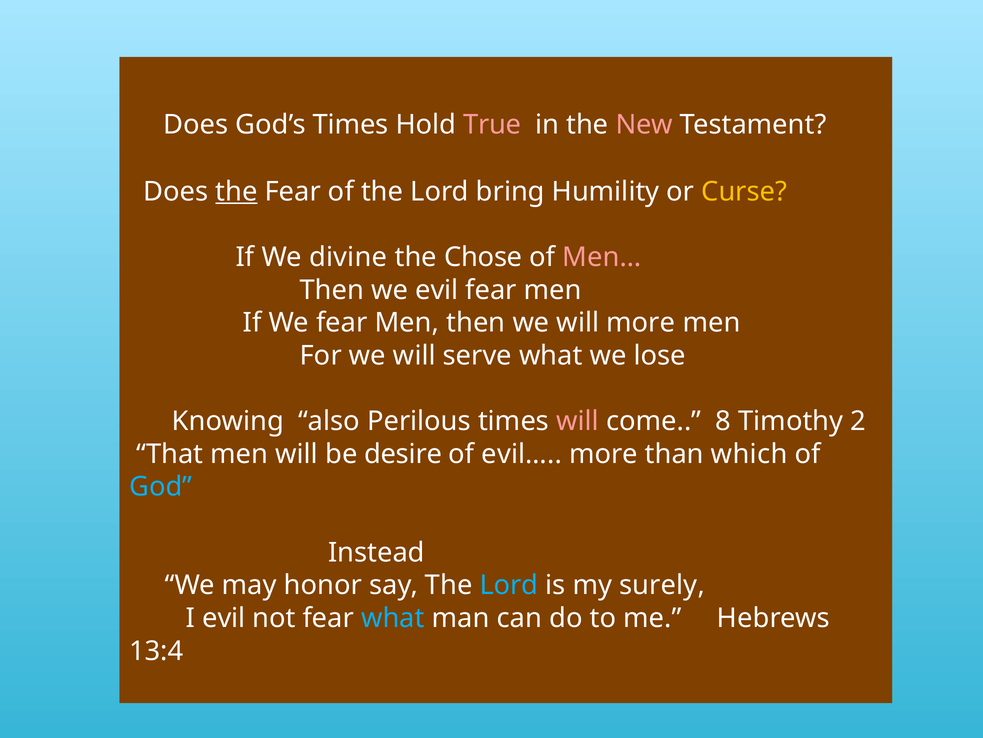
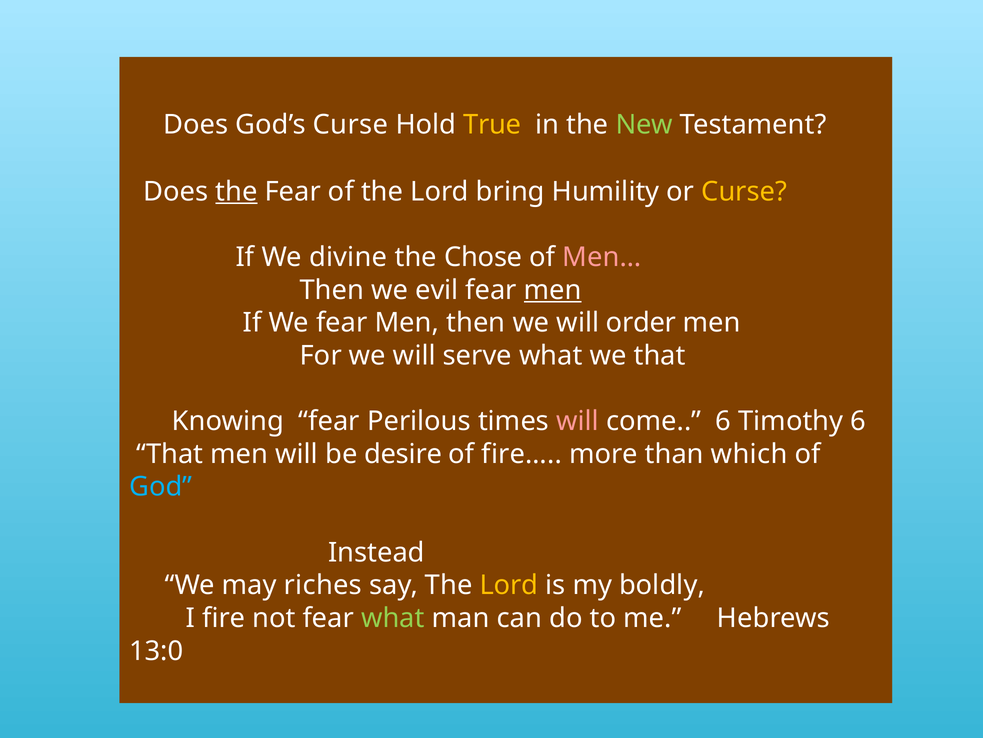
God’s Times: Times -> Curse (350, 125)
True colour: pink -> yellow (492, 125)
New colour: pink -> light green (644, 125)
men underline: none -> present (553, 290)
will more: more -> order (641, 323)
we lose: lose -> that (660, 355)
Knowing also: also -> fear (329, 421)
come 8: 8 -> 6 (723, 421)
Timothy 2: 2 -> 6 (858, 421)
evil…: evil… -> fire… (522, 454)
honor: honor -> riches (323, 585)
Lord colour: light blue -> yellow (509, 585)
surely: surely -> boldly (662, 585)
I evil: evil -> fire (224, 618)
what colour: light blue -> light green (393, 618)
13:4: 13:4 -> 13:0 (156, 650)
